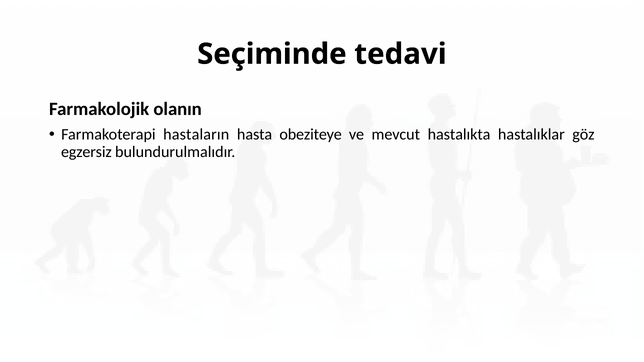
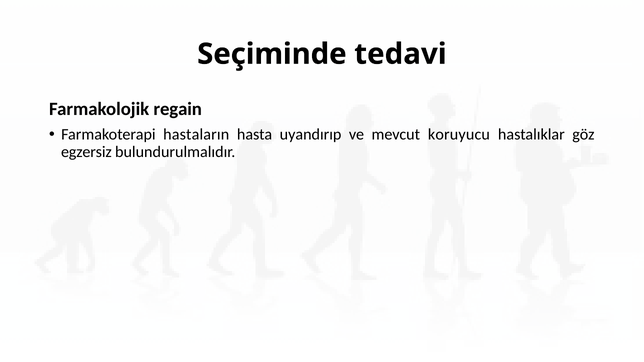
olanın: olanın -> regain (178, 109)
obeziteye: obeziteye -> uyandırıp (311, 134)
hastalıkta: hastalıkta -> koruyucu (459, 134)
